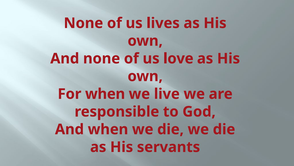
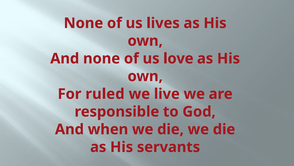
For when: when -> ruled (105, 94)
